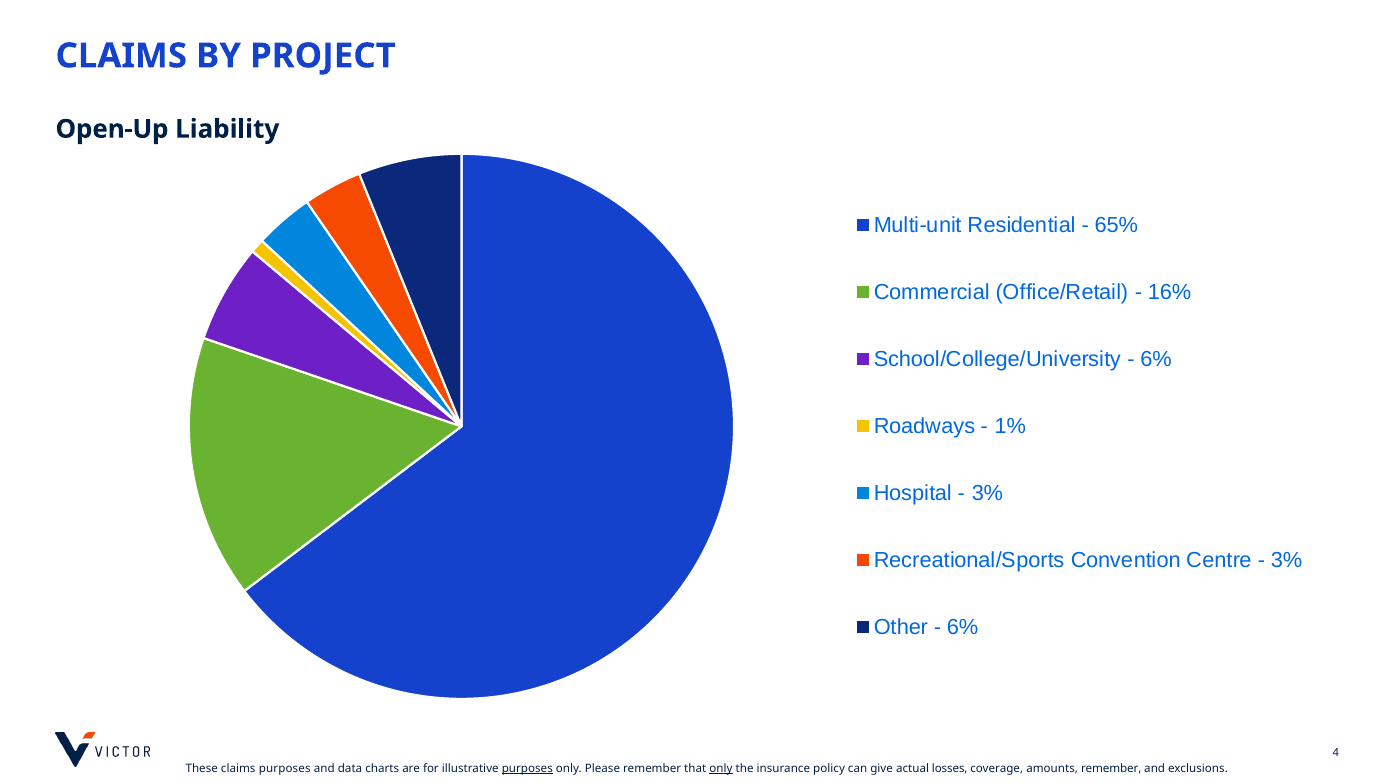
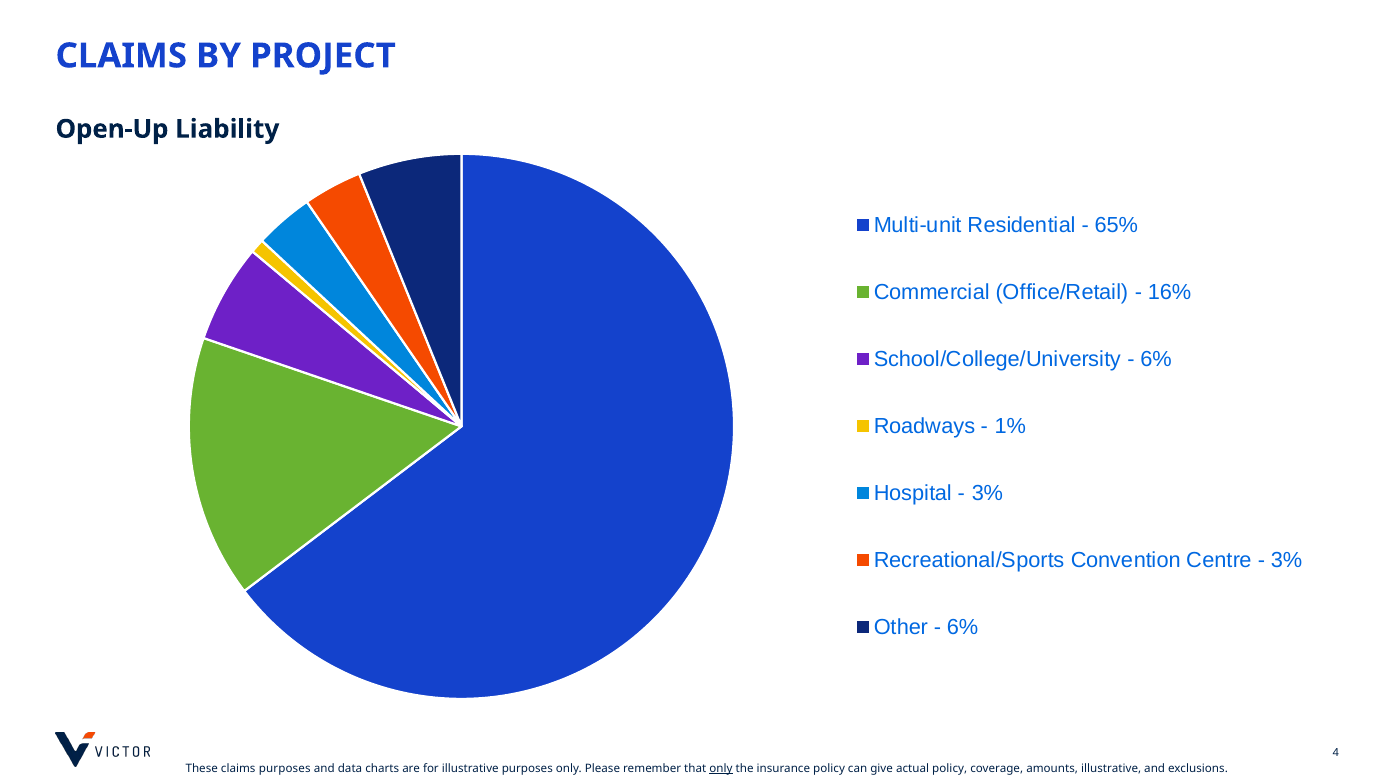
purposes underline: present -> none (527, 768)
actual losses: losses -> policy (950, 768)
amounts remember: remember -> illustrative (1111, 768)
